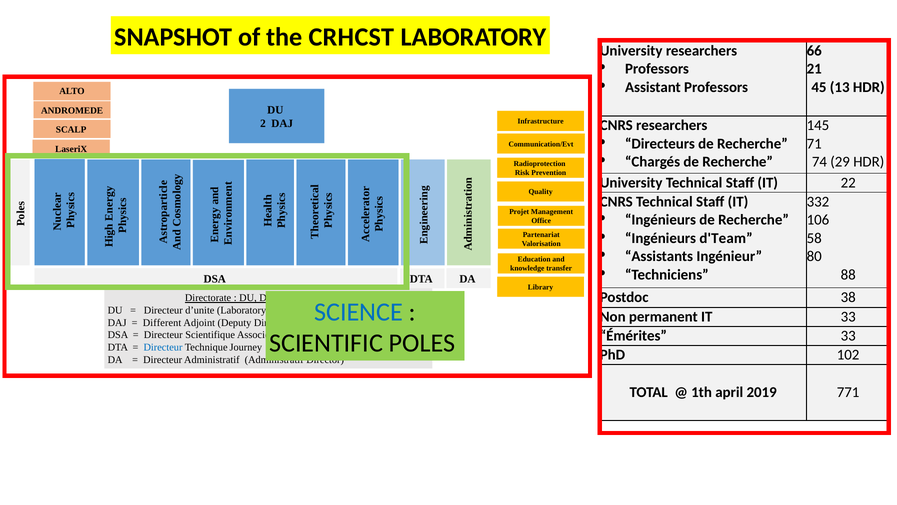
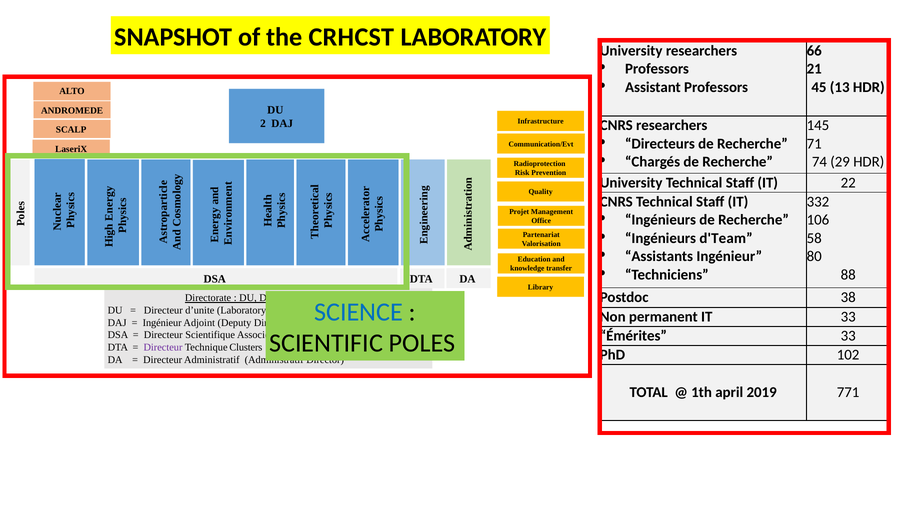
Different: Different -> Ingénieur (162, 322)
Directeur colour: blue -> purple (163, 347)
Journey: Journey -> Clusters (246, 347)
